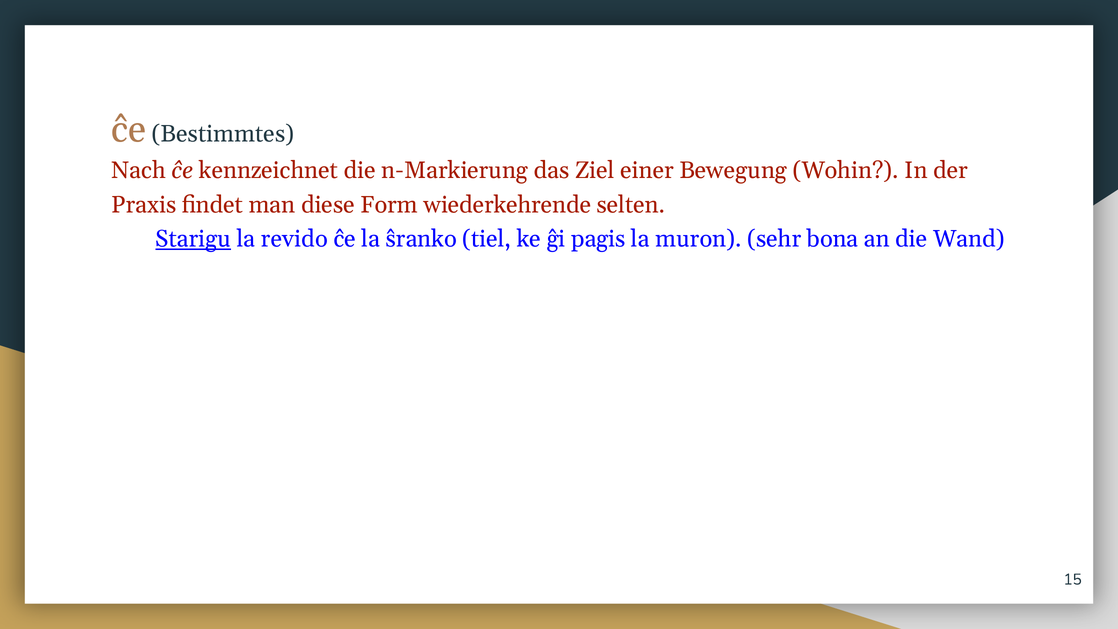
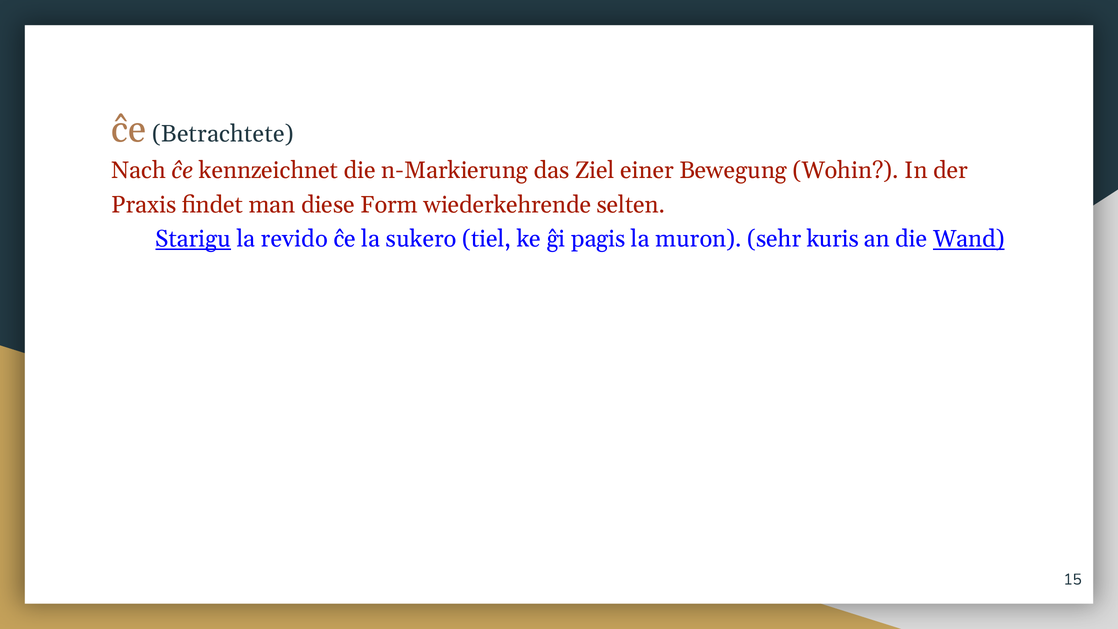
Bestimmtes: Bestimmtes -> Betrachtete (223, 134)
ŝranko: ŝranko -> sukero (421, 239)
bona: bona -> kuris (833, 239)
Wand underline: none -> present (969, 239)
